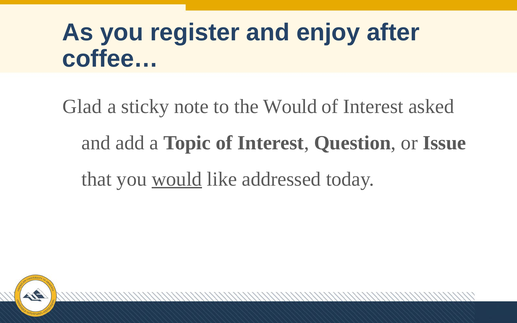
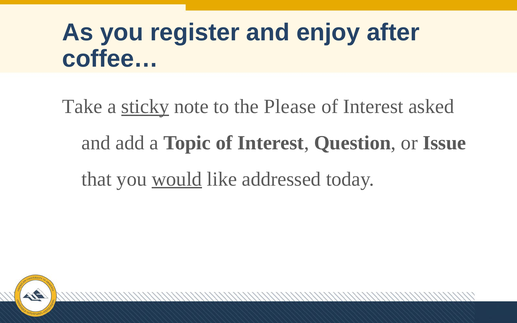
Glad: Glad -> Take (82, 107)
sticky underline: none -> present (145, 107)
the Would: Would -> Please (290, 107)
